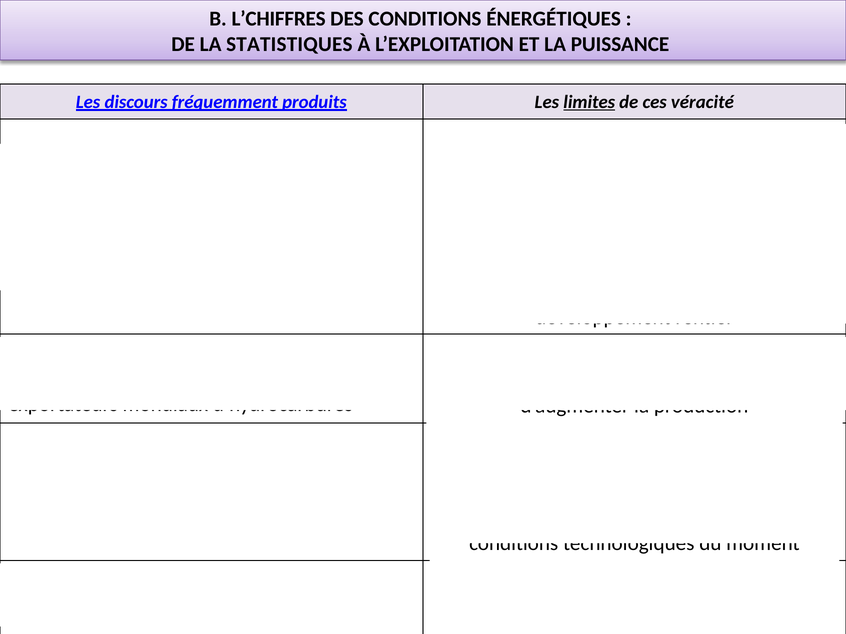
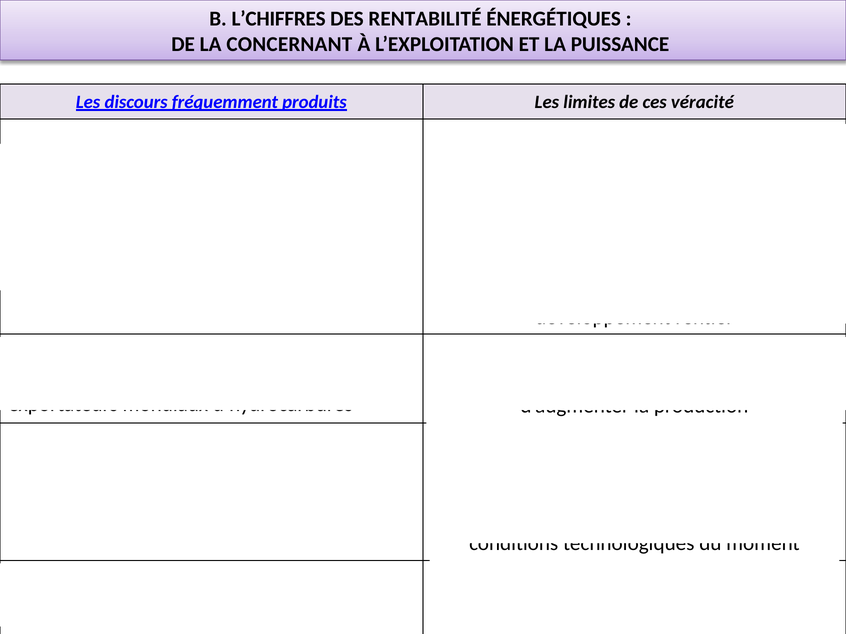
CONDITIONS: CONDITIONS -> RENTABILITÉ (425, 19)
LA STATISTIQUES: STATISTIQUES -> CONCERNANT (289, 44)
limites underline: present -> none (589, 102)
